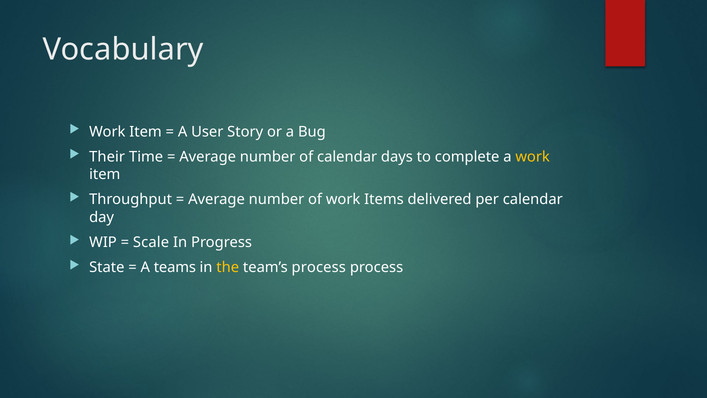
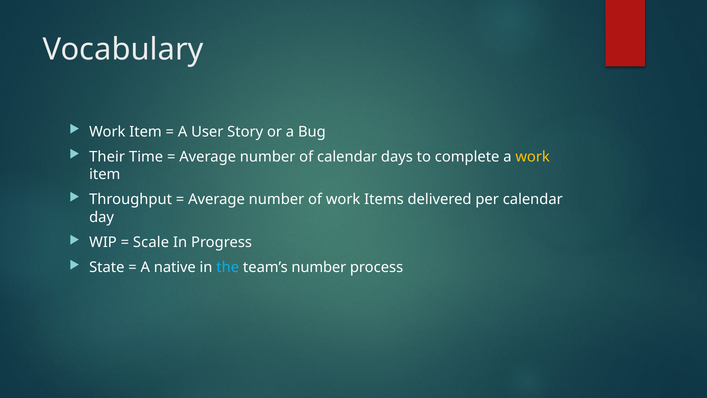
teams: teams -> native (175, 267)
the colour: yellow -> light blue (228, 267)
team’s process: process -> number (319, 267)
